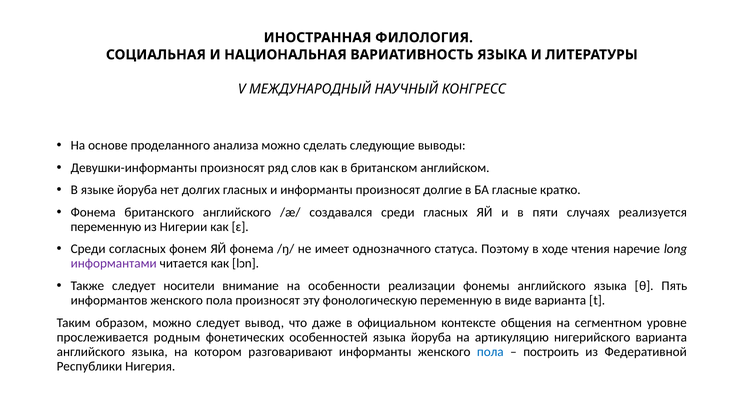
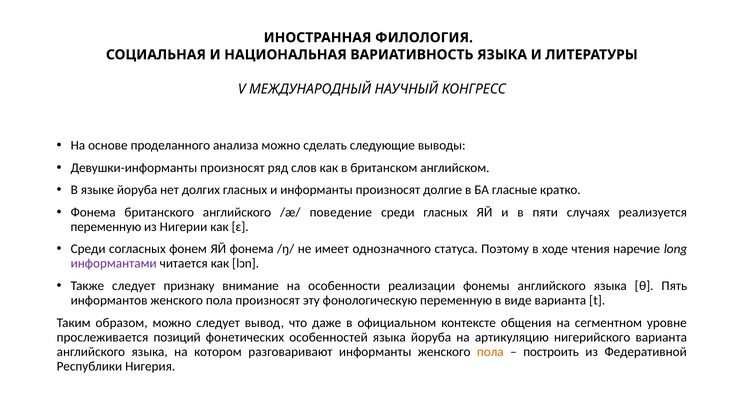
создавался: создавался -> поведение (341, 212)
носители: носители -> признаку (189, 286)
родным: родным -> позиций (177, 337)
пола colour: blue -> orange (490, 351)
